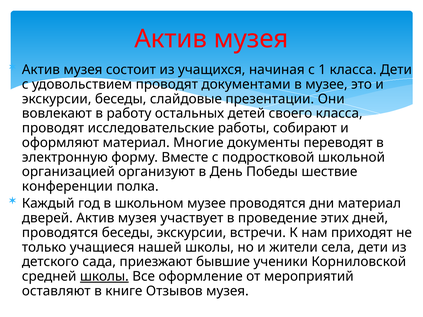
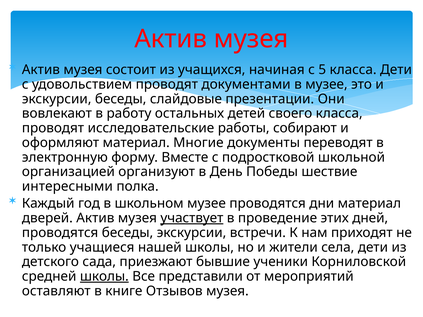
1: 1 -> 5 (322, 70)
конференции: конференции -> интересными (67, 187)
участвует underline: none -> present (192, 218)
оформление: оформление -> представили (201, 277)
